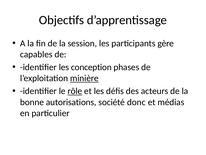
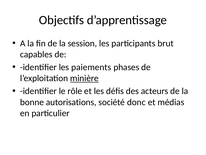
gère: gère -> brut (166, 43)
conception: conception -> paiements (91, 67)
rôle underline: present -> none (75, 91)
